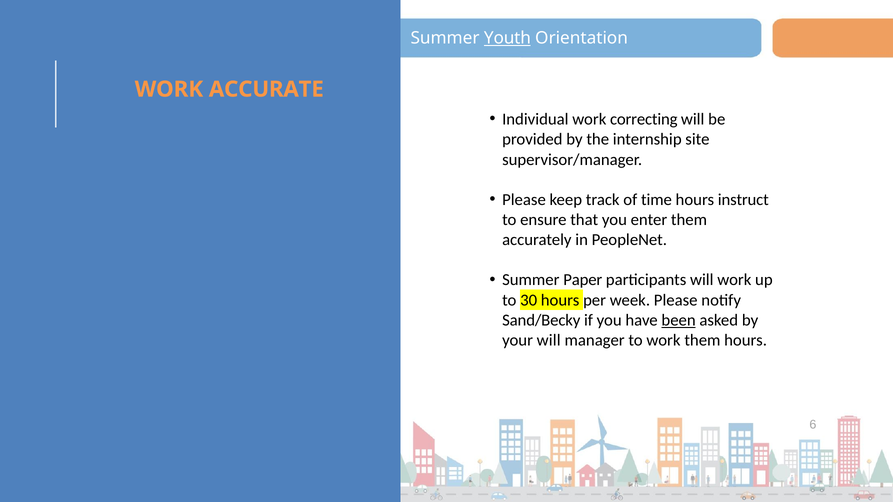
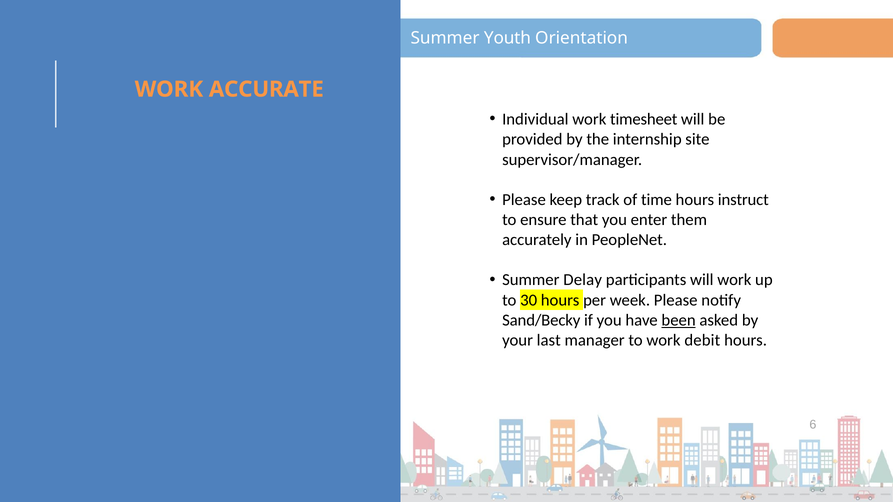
Youth underline: present -> none (507, 38)
correcting: correcting -> timesheet (644, 119)
Paper: Paper -> Delay (583, 280)
your will: will -> last (549, 340)
work them: them -> debit (702, 340)
